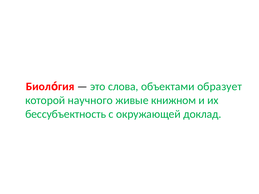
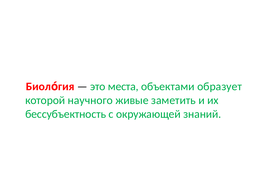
слова: слова -> места (123, 87)
книжном: книжном -> заметить (173, 100)
доклад: доклад -> знаний (202, 114)
